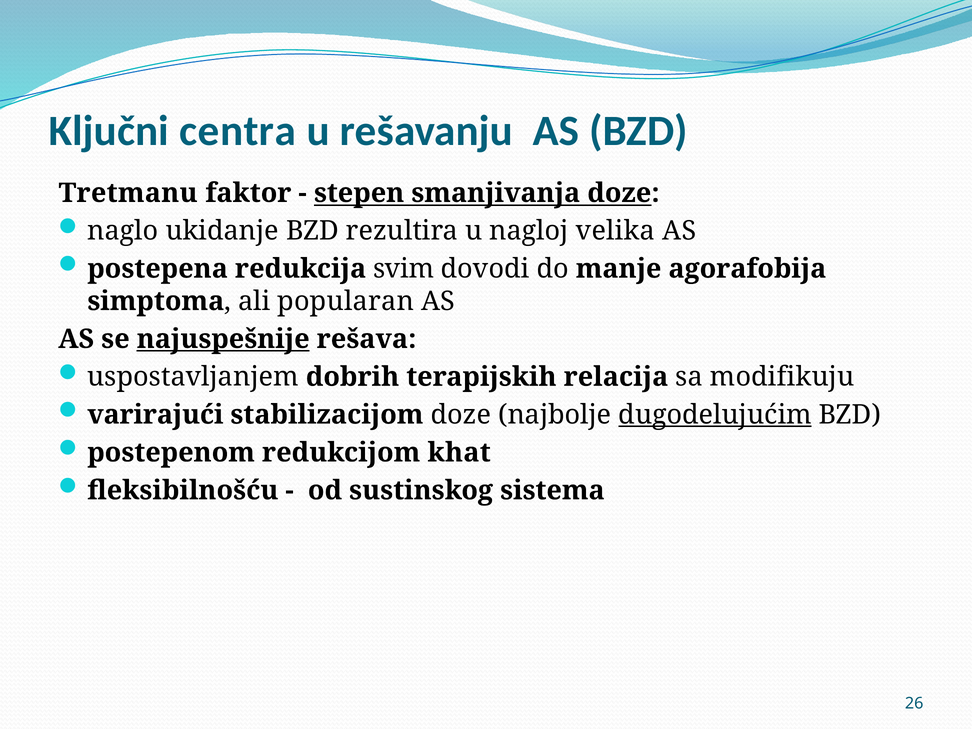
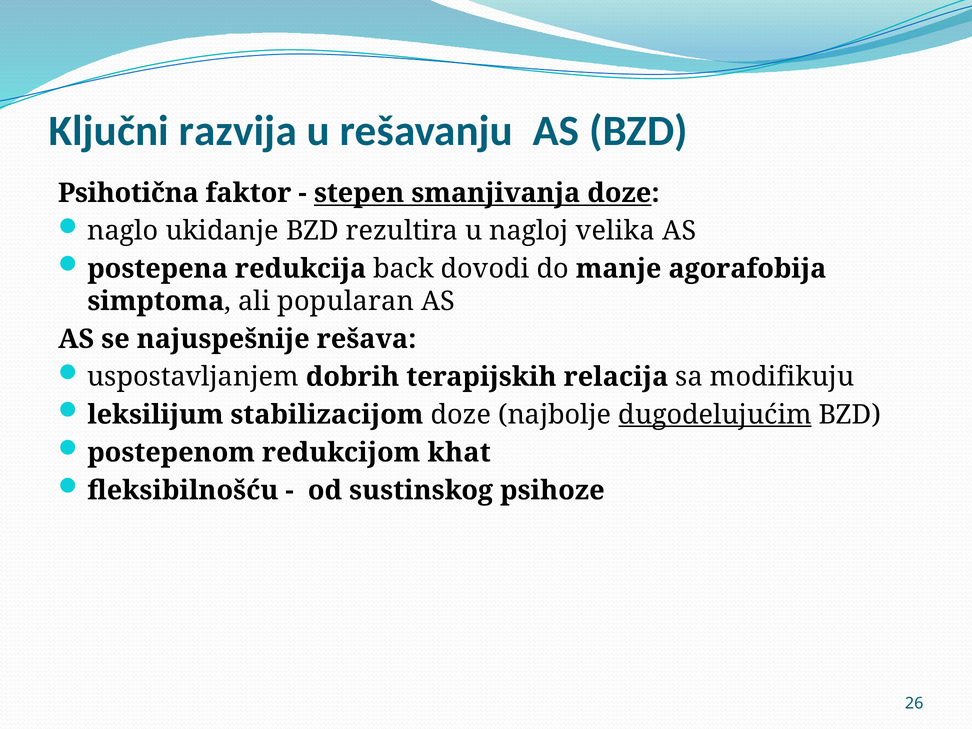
centra: centra -> razvija (238, 131)
Tretmanu: Tretmanu -> Psihotična (128, 193)
svim: svim -> back (404, 269)
najuspešnije underline: present -> none (223, 339)
varirajući: varirajući -> leksilijum (155, 415)
sistema: sistema -> psihoze (552, 490)
